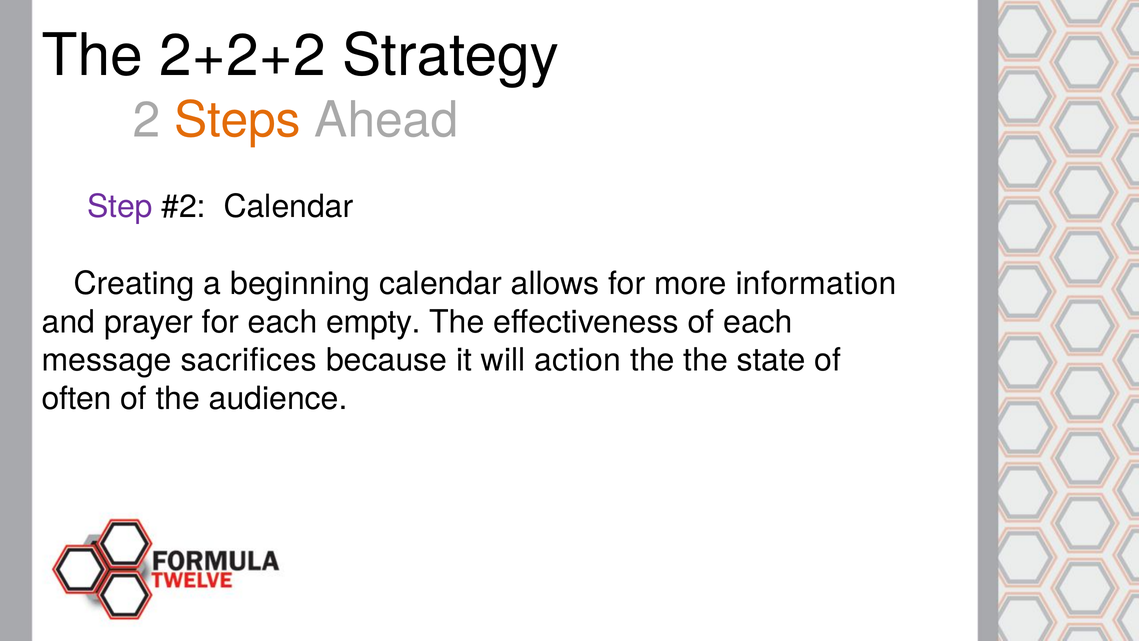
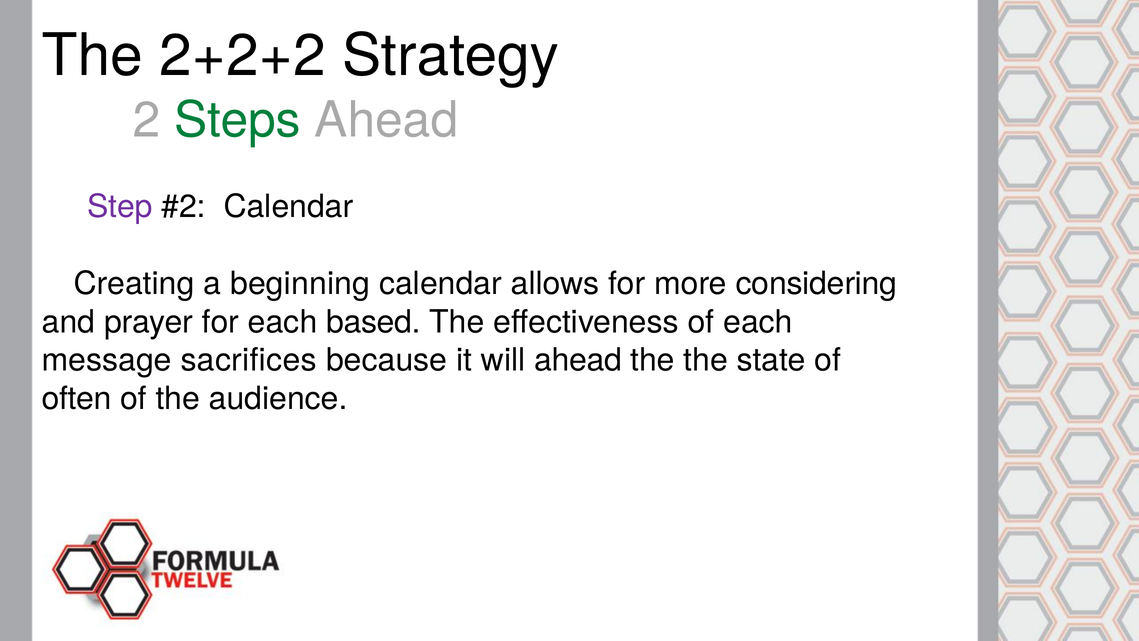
Steps colour: orange -> green (237, 120)
information: information -> considering (816, 283)
empty: empty -> based (373, 322)
will action: action -> ahead (578, 360)
